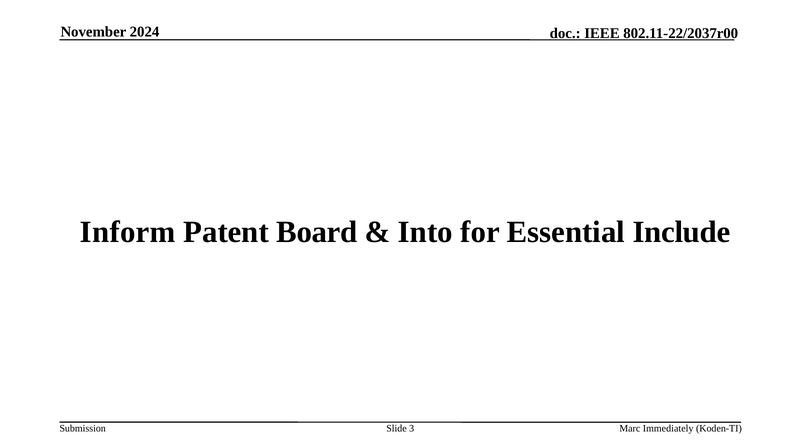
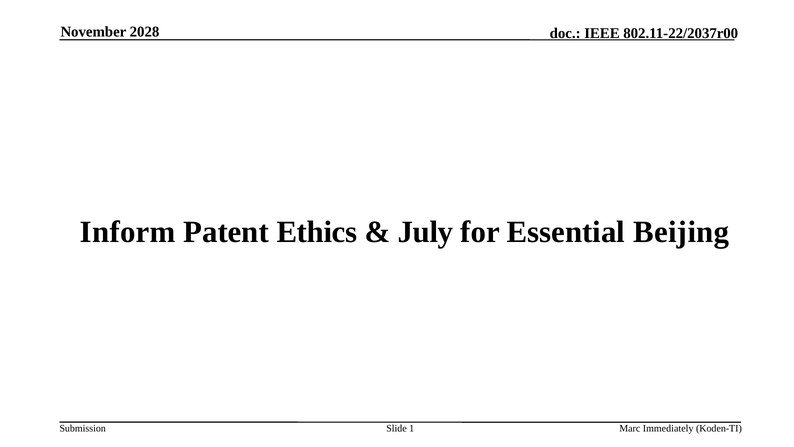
2024: 2024 -> 2028 (145, 32)
Board: Board -> Ethics (317, 232)
Into: Into -> July (425, 232)
Include: Include -> Beijing (681, 232)
3: 3 -> 1 (412, 428)
